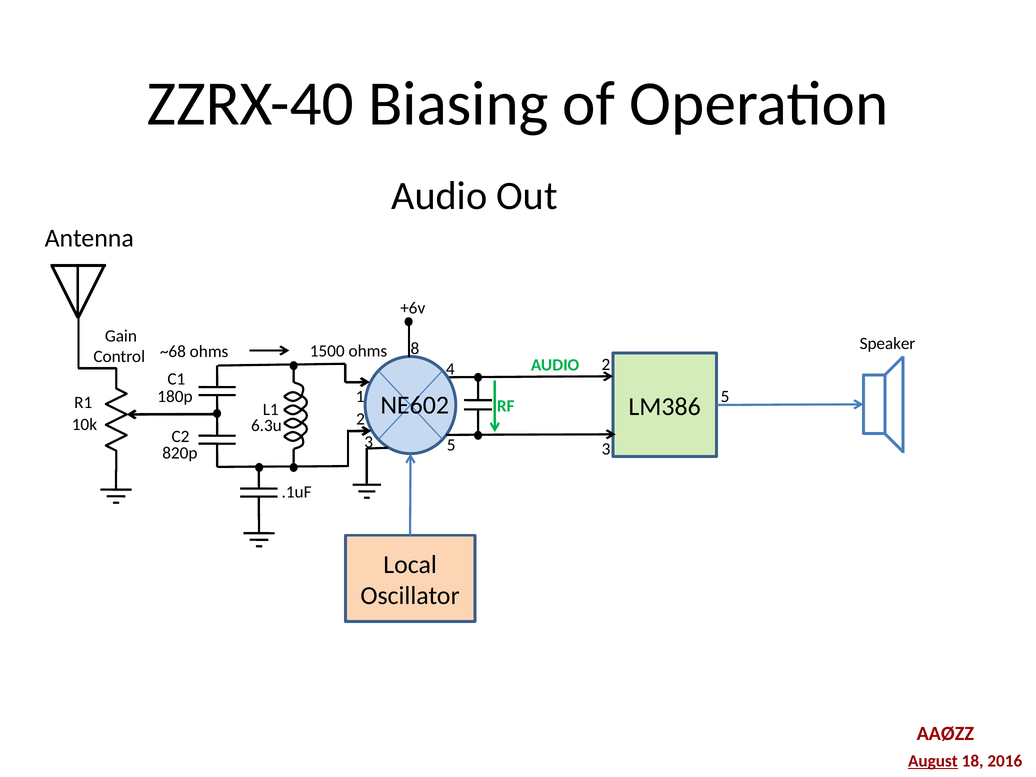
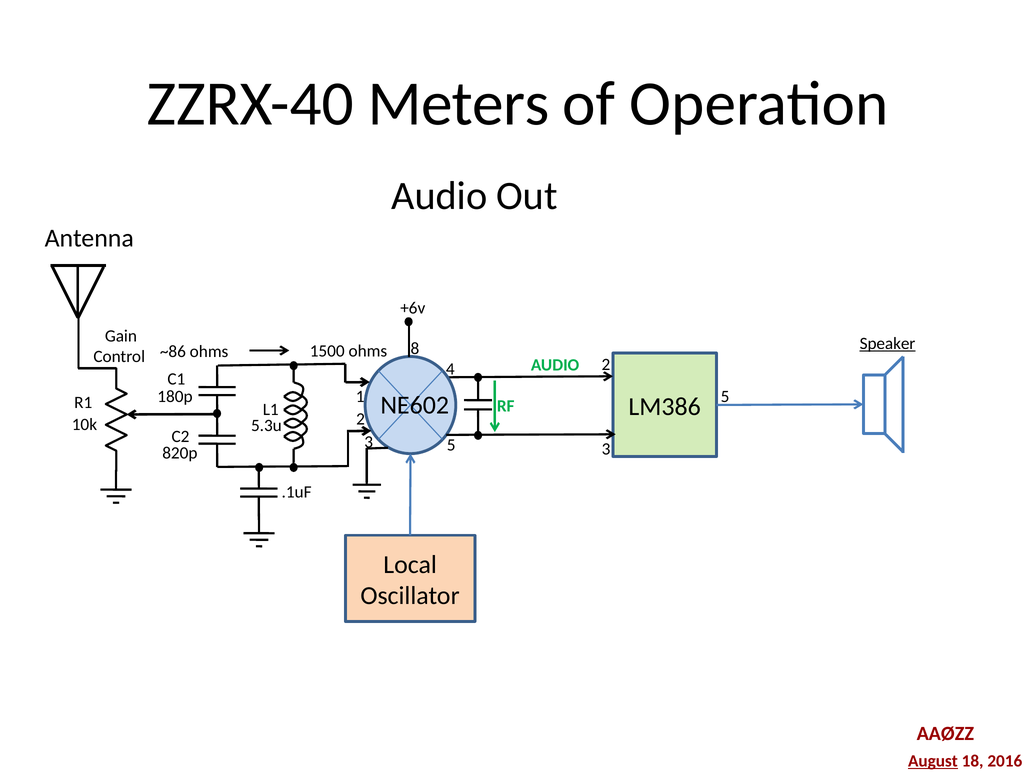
Biasing: Biasing -> Meters (458, 104)
Speaker underline: none -> present (888, 344)
~68: ~68 -> ~86 (173, 351)
6.3u: 6.3u -> 5.3u (266, 426)
